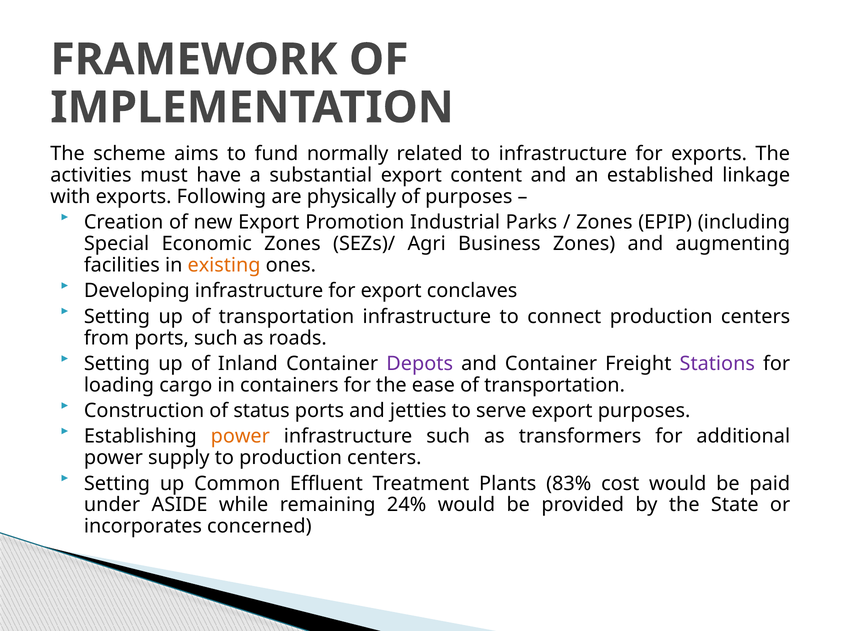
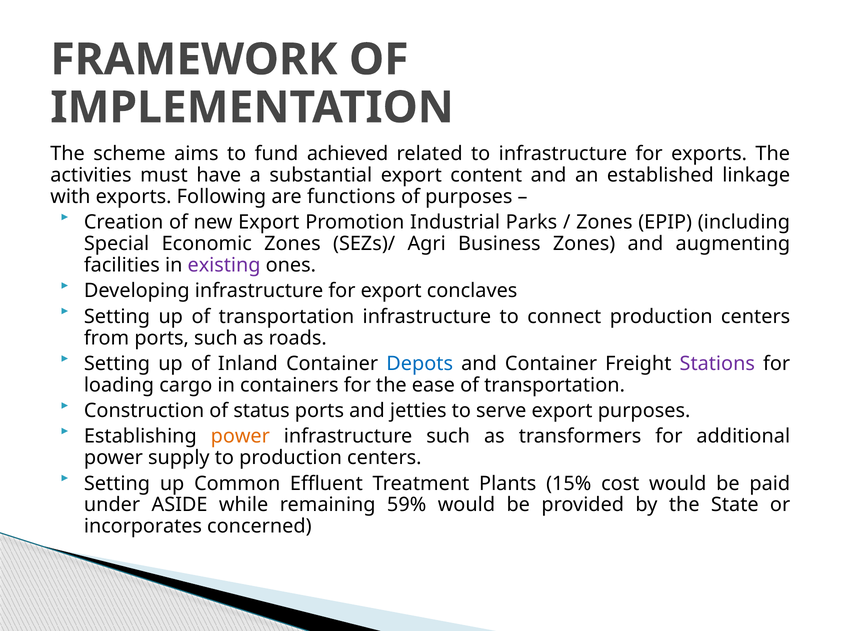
normally: normally -> achieved (348, 154)
physically: physically -> functions (351, 197)
existing colour: orange -> purple (224, 265)
Depots colour: purple -> blue (420, 363)
83%: 83% -> 15% (569, 483)
24%: 24% -> 59% (407, 505)
